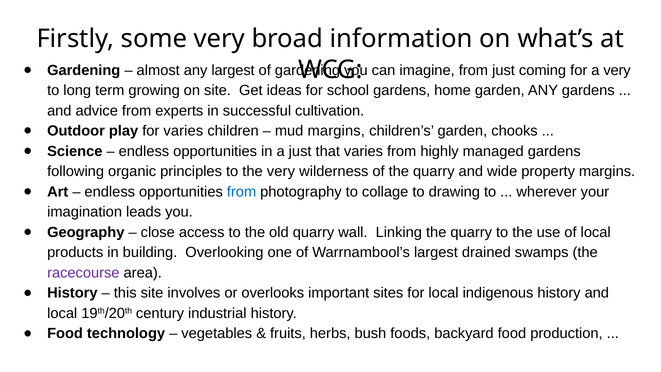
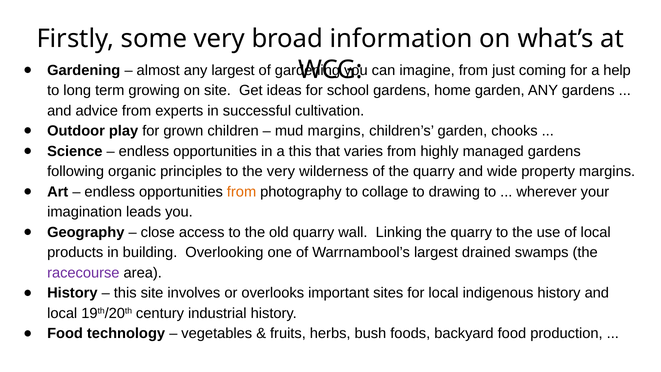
a very: very -> help (617, 70)
for varies: varies -> grown (183, 131)
a just: just -> this (300, 151)
from colour: blue -> orange (242, 192)
